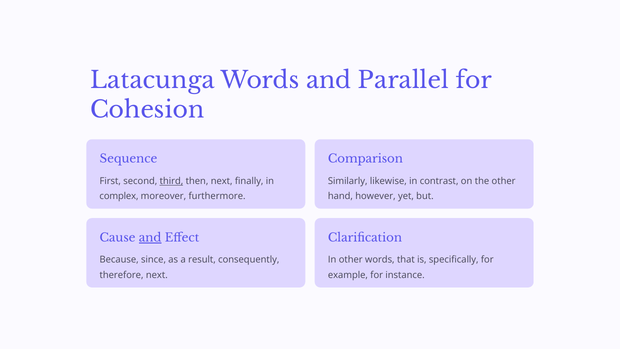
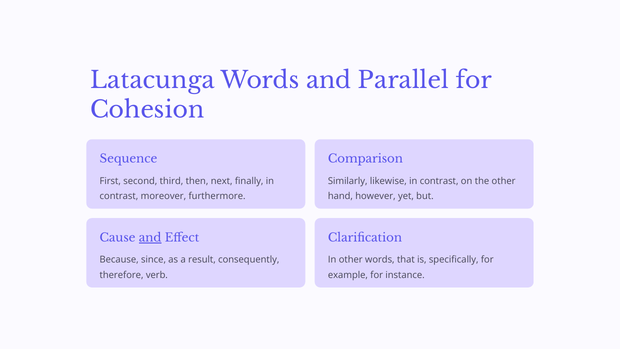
third underline: present -> none (171, 181)
complex: complex -> contrast (119, 196)
therefore next: next -> verb (157, 275)
